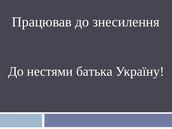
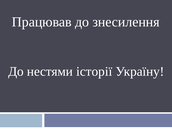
батька: батька -> історії (94, 71)
